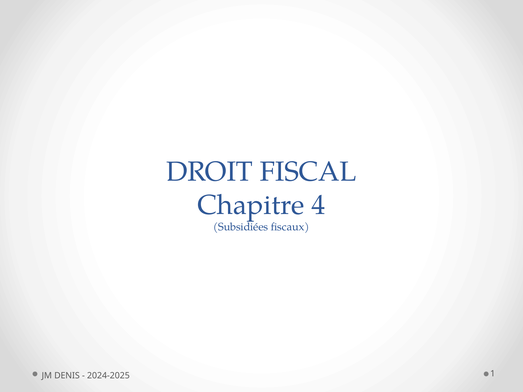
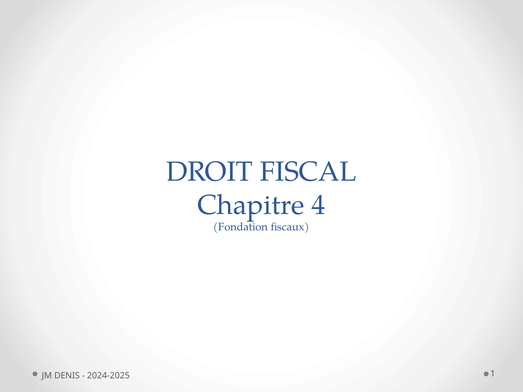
Subsidiées: Subsidiées -> Fondation (241, 227)
